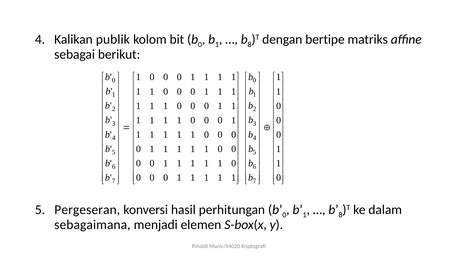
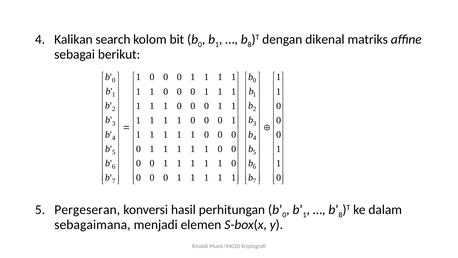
publik: publik -> search (113, 39)
bertipe: bertipe -> dikenal (325, 39)
